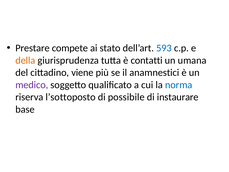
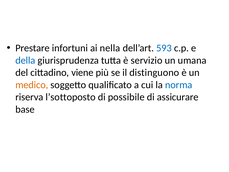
compete: compete -> infortuni (70, 48)
stato: stato -> nella (110, 48)
della colour: orange -> blue (25, 60)
contatti: contatti -> servizio (147, 60)
anamnestici: anamnestici -> distinguono (154, 72)
medico colour: purple -> orange (32, 85)
instaurare: instaurare -> assicurare (178, 97)
